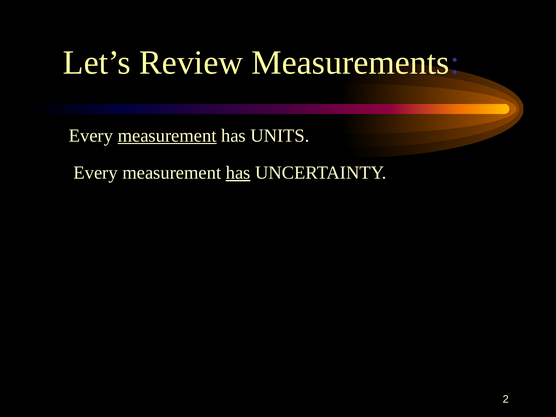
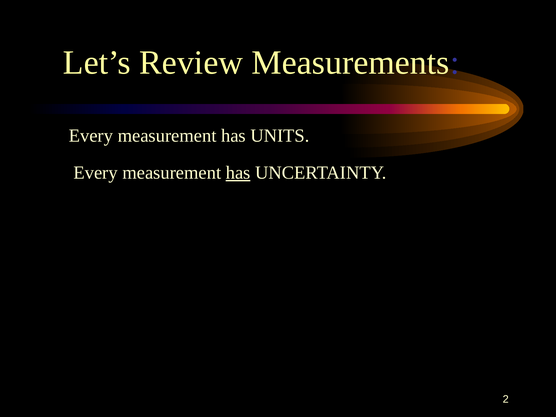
measurement underline: present -> none (167, 136)
